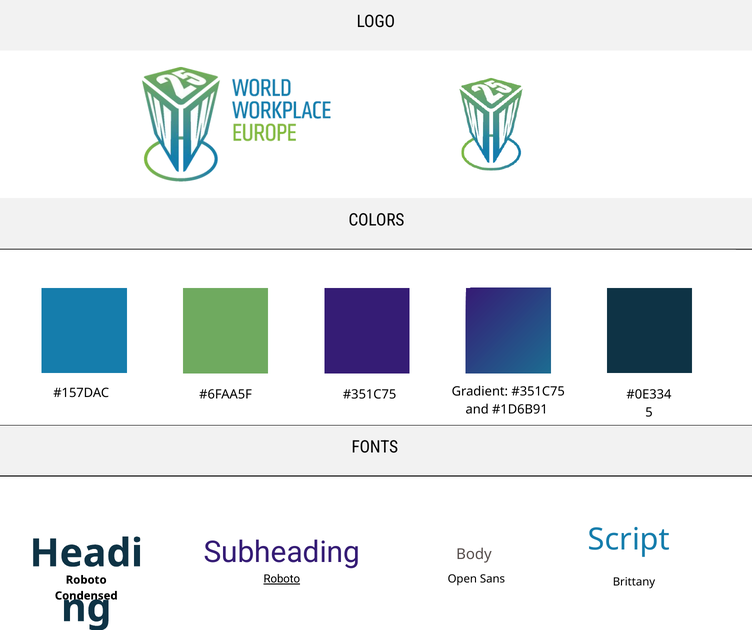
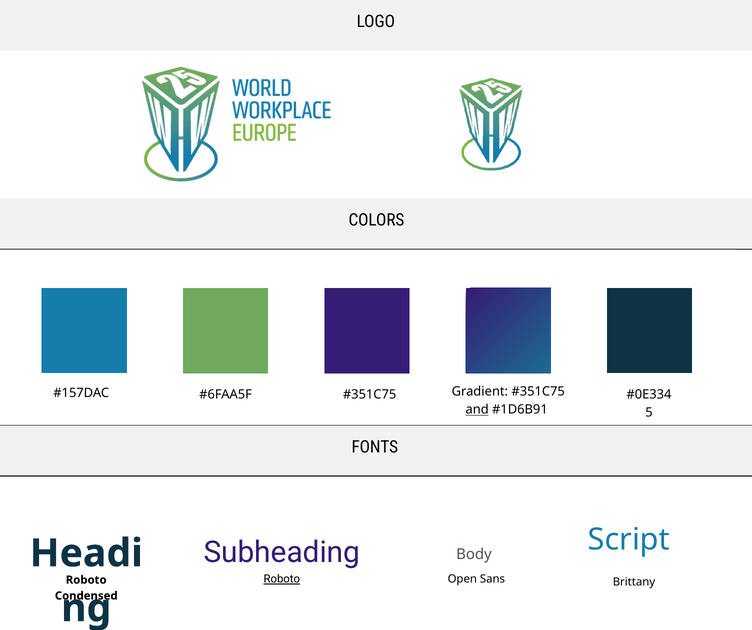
and underline: none -> present (477, 410)
